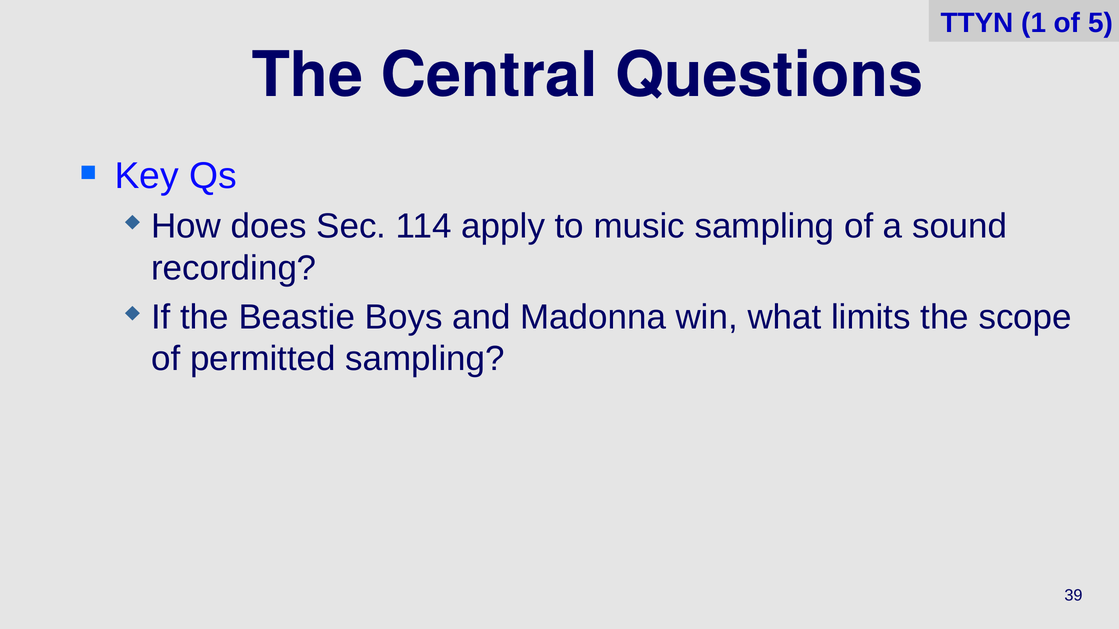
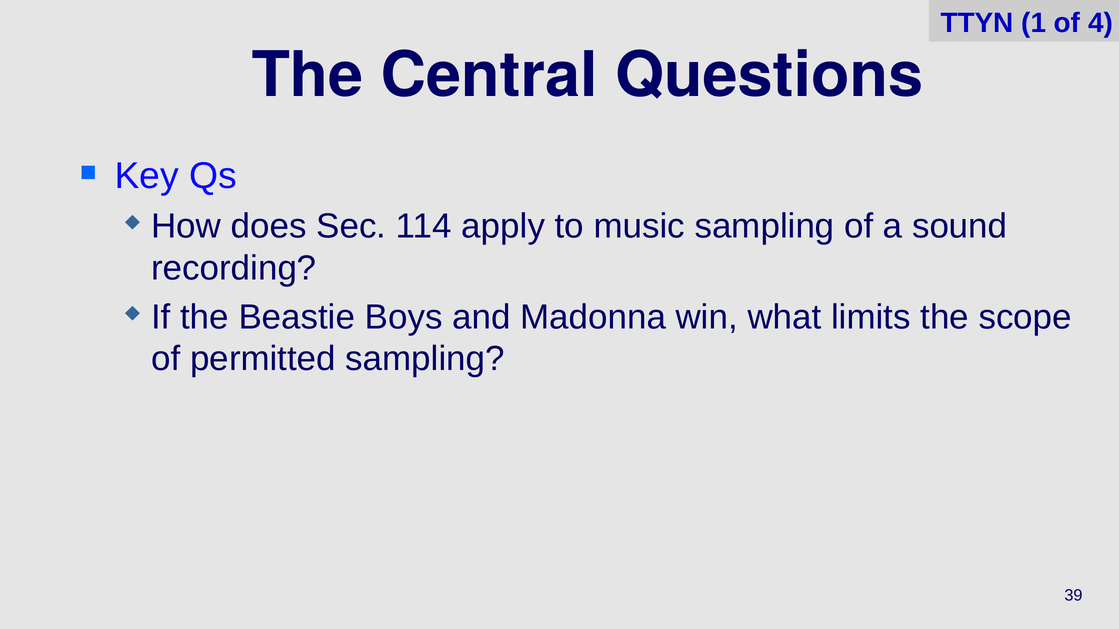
5: 5 -> 4 (1100, 23)
